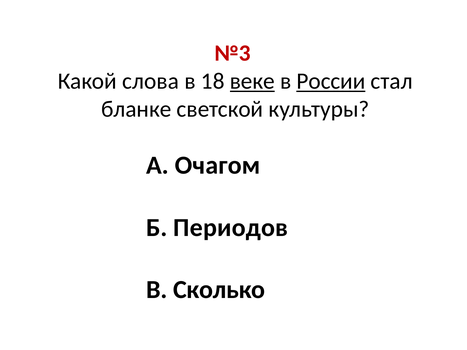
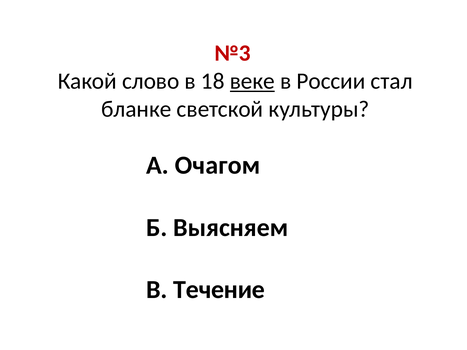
слова: слова -> слово (151, 81)
России underline: present -> none (331, 81)
Периодов: Периодов -> Выясняем (231, 228)
Сколько: Сколько -> Течение (219, 290)
